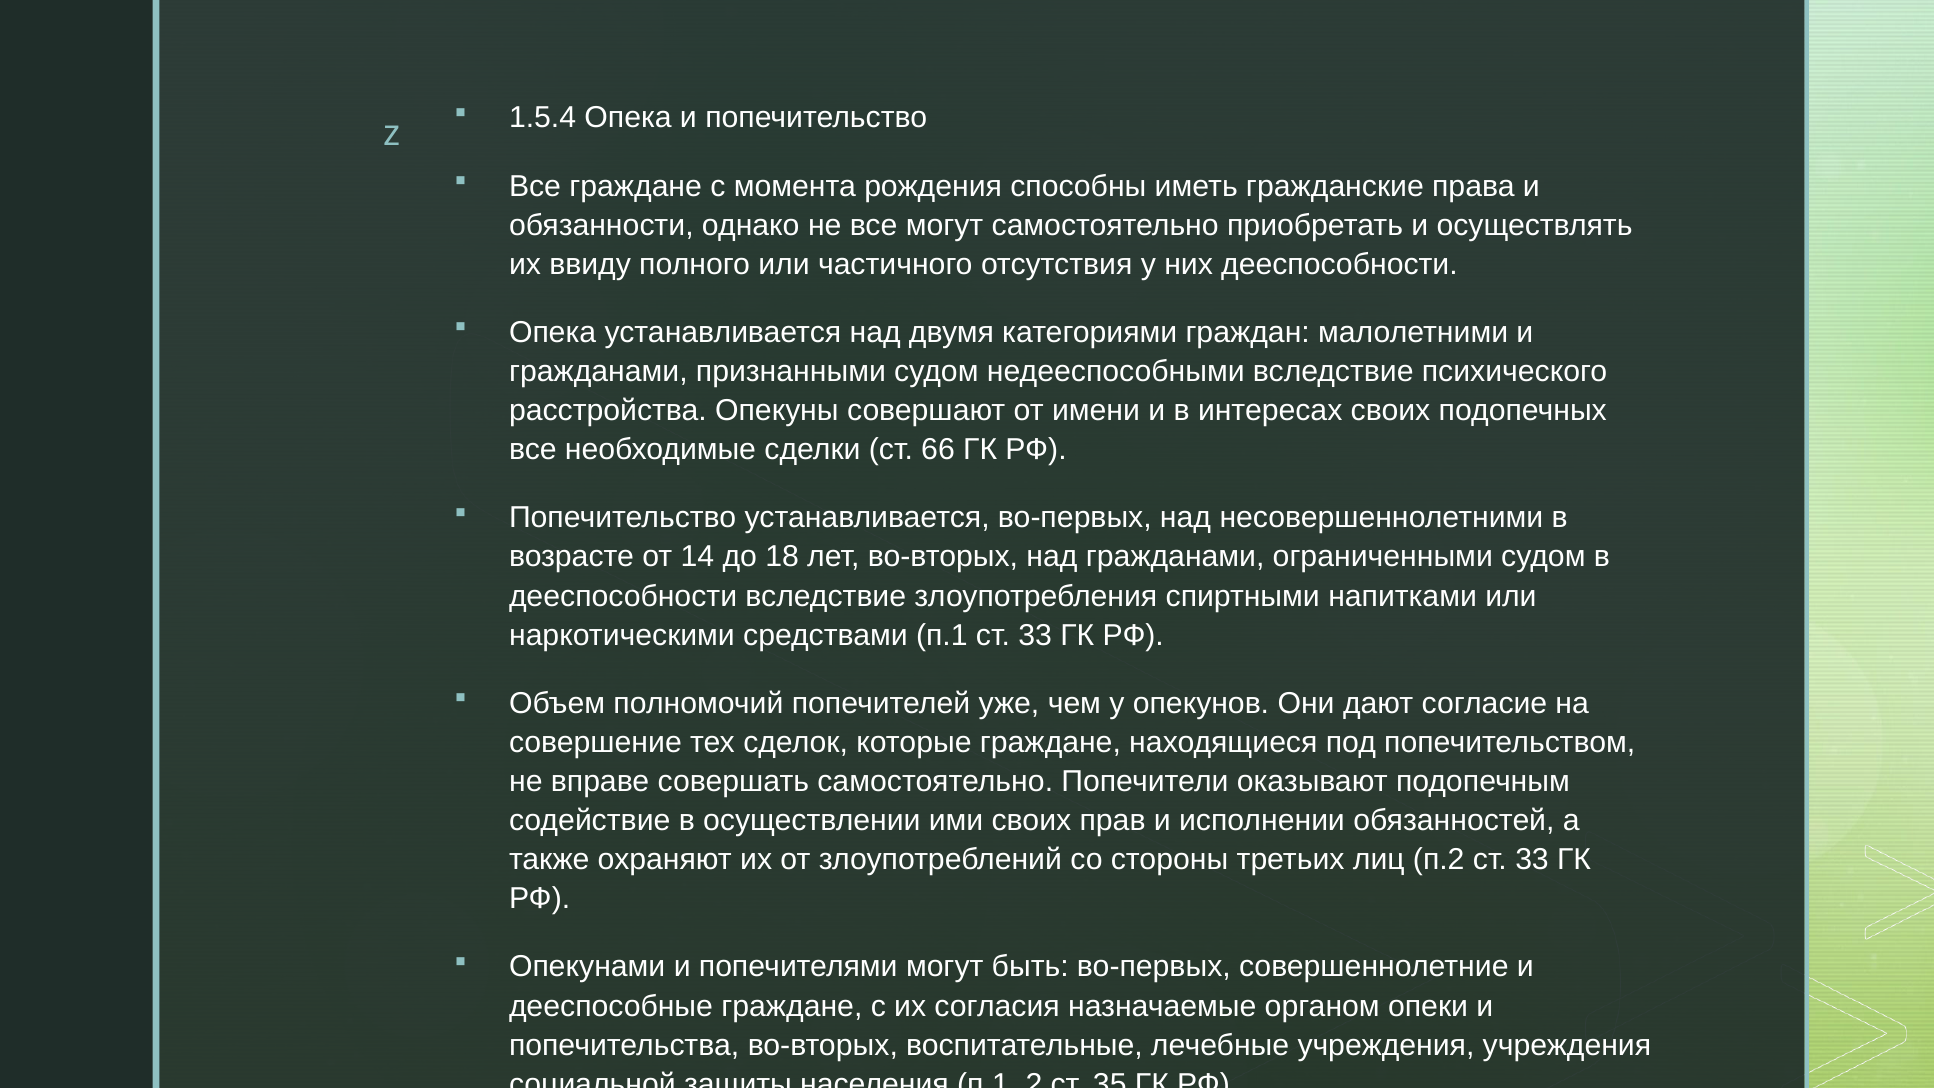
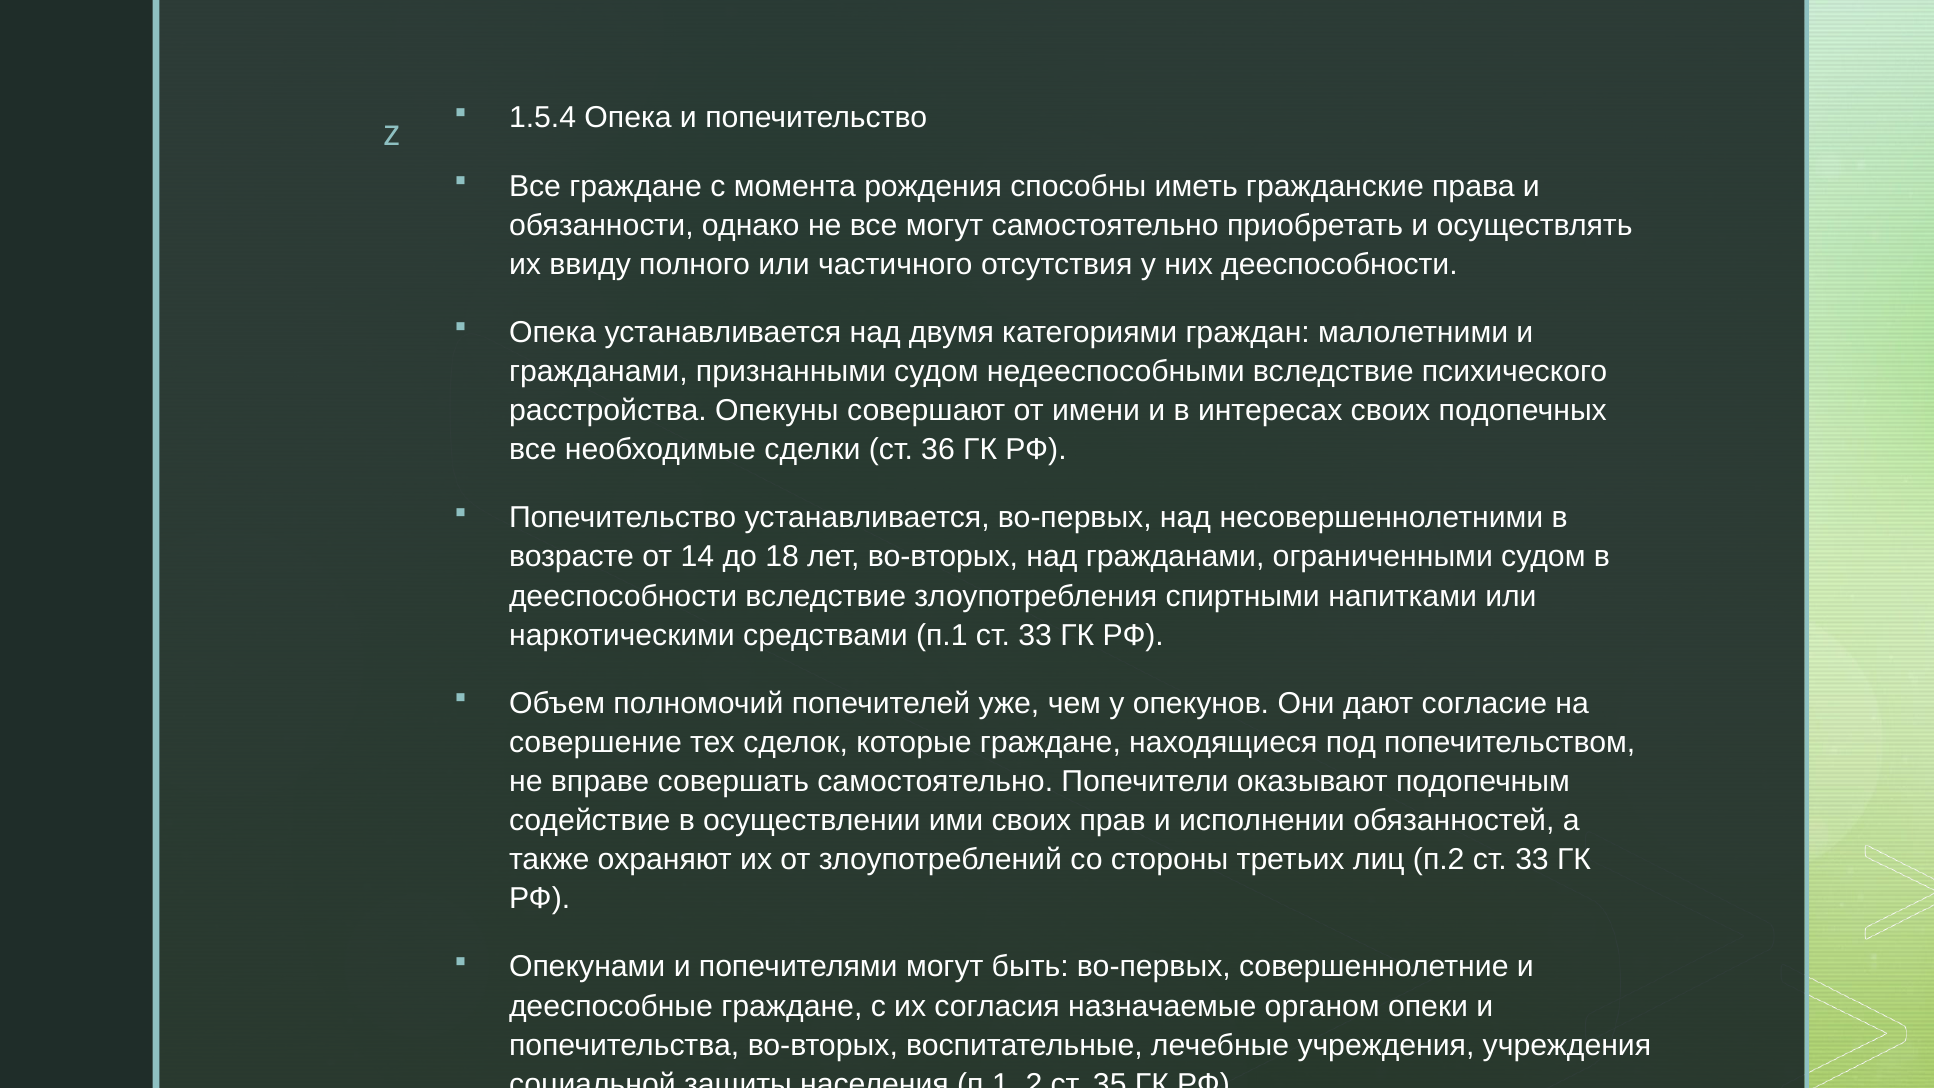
66: 66 -> 36 (938, 450)
